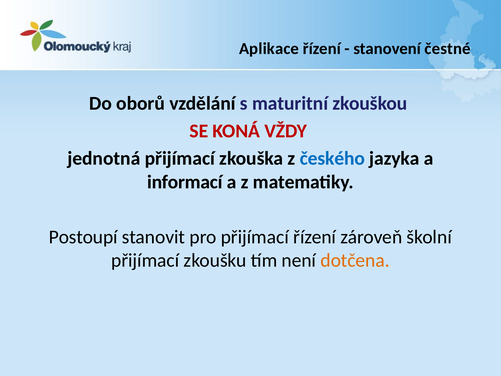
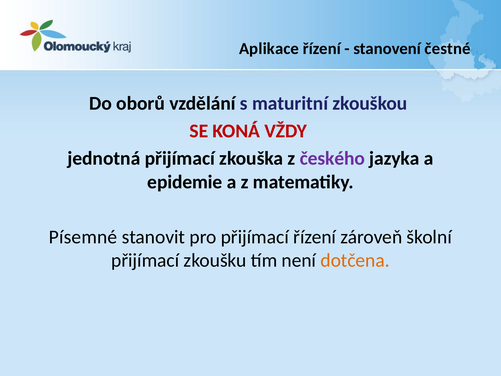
českého colour: blue -> purple (332, 158)
informací: informací -> epidemie (185, 182)
Postoupí: Postoupí -> Písemné (83, 237)
